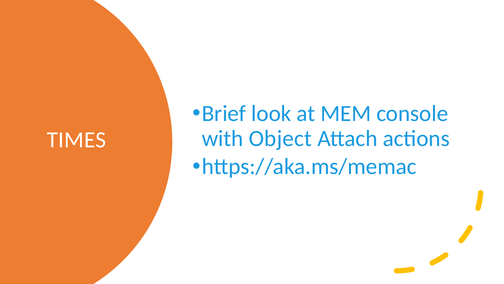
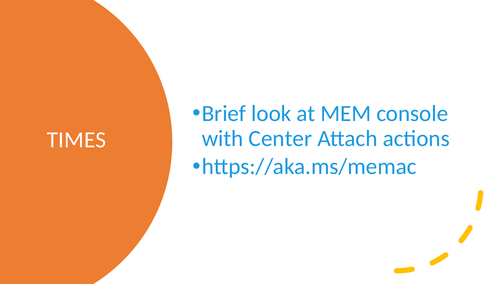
Object: Object -> Center (280, 138)
